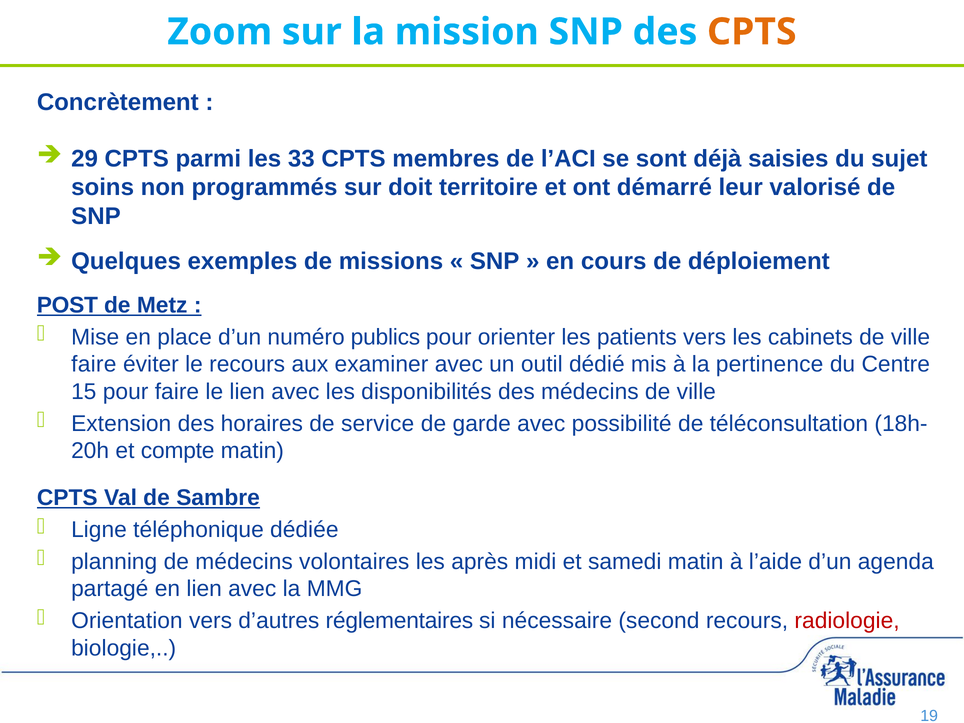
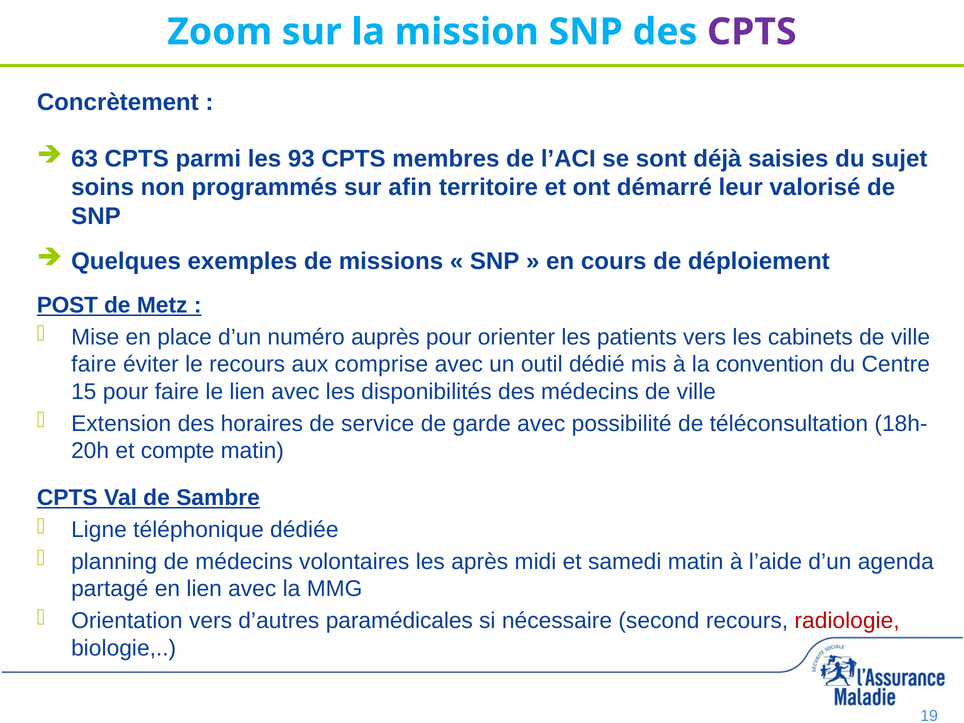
CPTS colour: orange -> purple (752, 32)
29: 29 -> 63 (85, 159)
33: 33 -> 93 (301, 159)
doit: doit -> afin (410, 188)
publics: publics -> auprès (385, 337)
examiner: examiner -> comprise (381, 364)
pertinence: pertinence -> convention (770, 364)
réglementaires: réglementaires -> paramédicales (399, 621)
